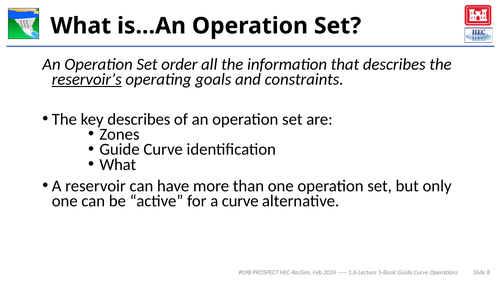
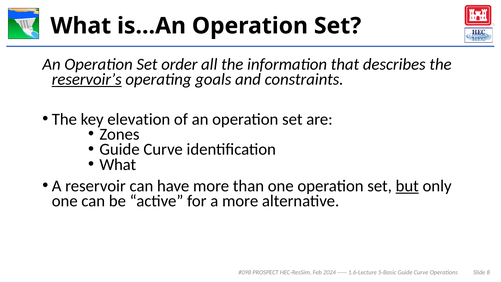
key describes: describes -> elevation (139, 119)
but underline: none -> present (407, 186)
a curve: curve -> more (240, 201)
